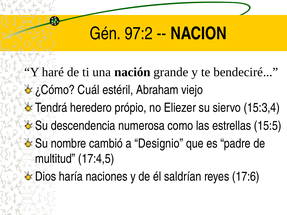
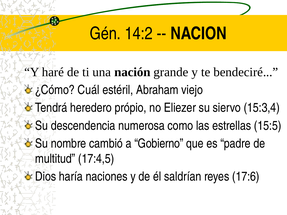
97:2: 97:2 -> 14:2 (139, 34)
Designio: Designio -> Gobierno (159, 144)
